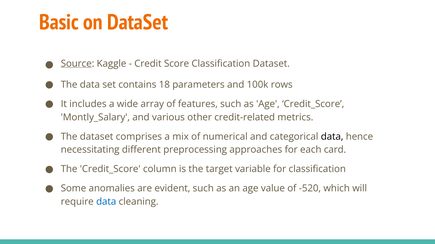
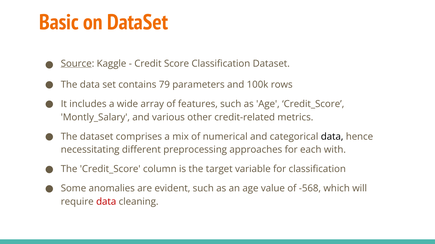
18: 18 -> 79 (164, 85)
card: card -> with (335, 150)
-520: -520 -> -568 (310, 189)
data colour: blue -> red (106, 202)
